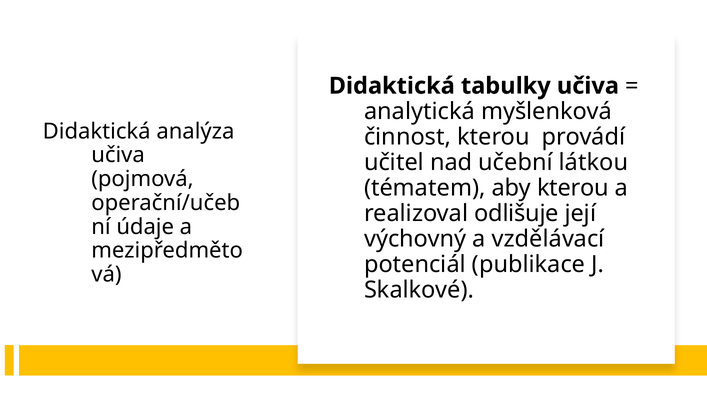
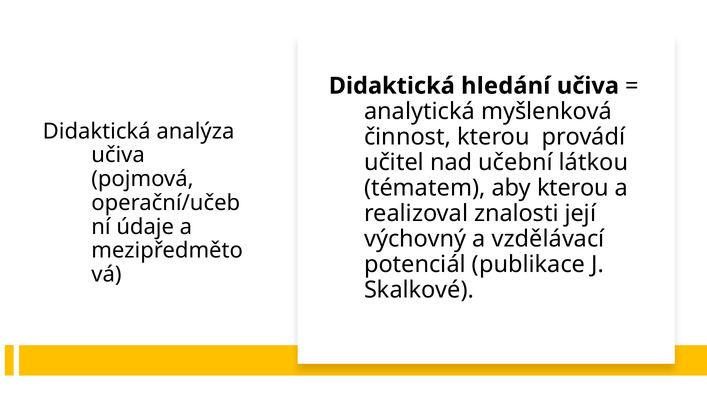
tabulky: tabulky -> hledání (506, 86)
odlišuje: odlišuje -> znalosti (516, 213)
